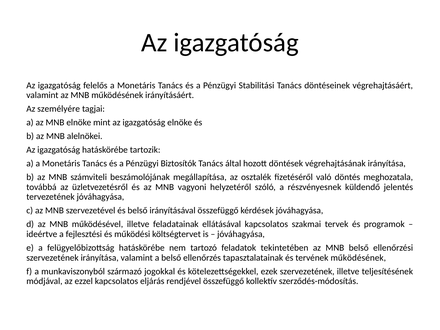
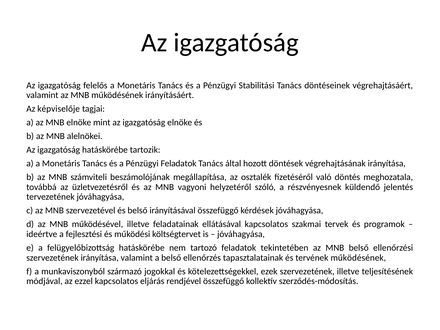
személyére: személyére -> képviselője (59, 109)
Pénzügyi Biztosítók: Biztosítók -> Feladatok (179, 164)
